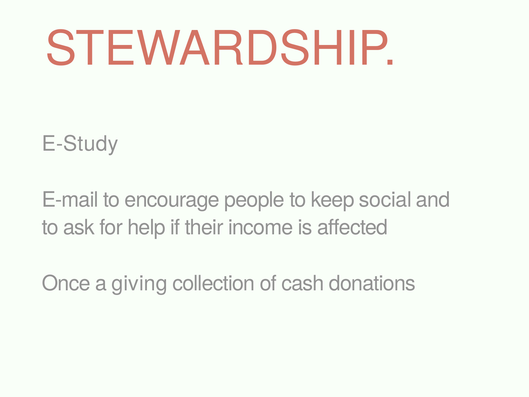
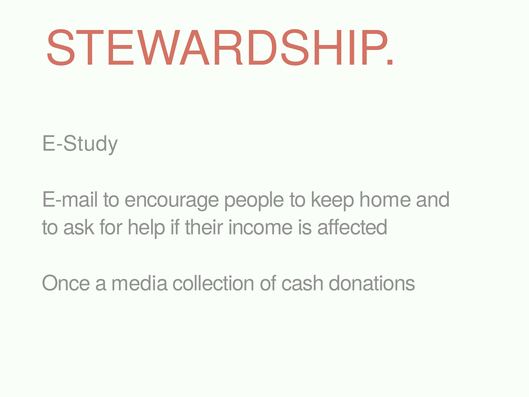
social: social -> home (385, 200)
giving: giving -> media (140, 283)
